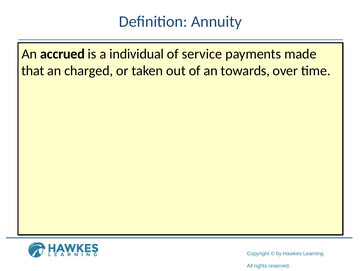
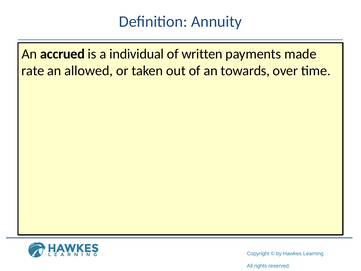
service: service -> written (202, 54)
that: that -> rate (33, 71)
charged: charged -> allowed (89, 71)
